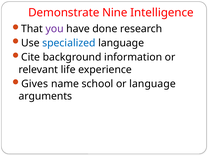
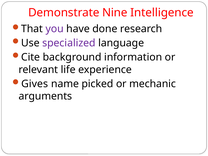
specialized colour: blue -> purple (69, 43)
school: school -> picked (97, 84)
or language: language -> mechanic (153, 84)
